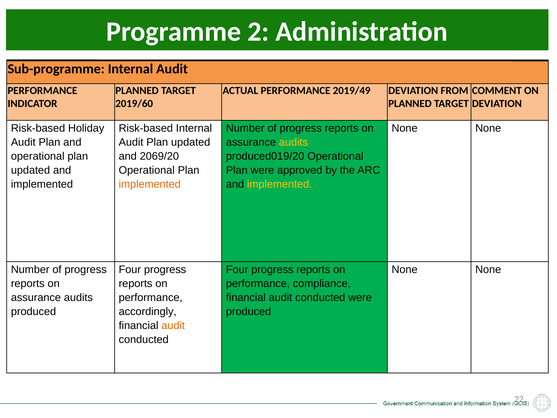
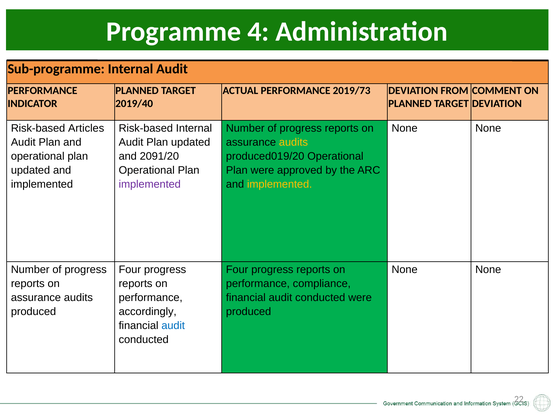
2: 2 -> 4 (258, 32)
2019/49: 2019/49 -> 2019/73 (352, 90)
2019/60: 2019/60 -> 2019/40 (134, 104)
Holiday: Holiday -> Articles (86, 128)
2069/20: 2069/20 -> 2091/20 (159, 156)
implemented colour: orange -> purple (150, 184)
audit colour: orange -> blue (173, 325)
